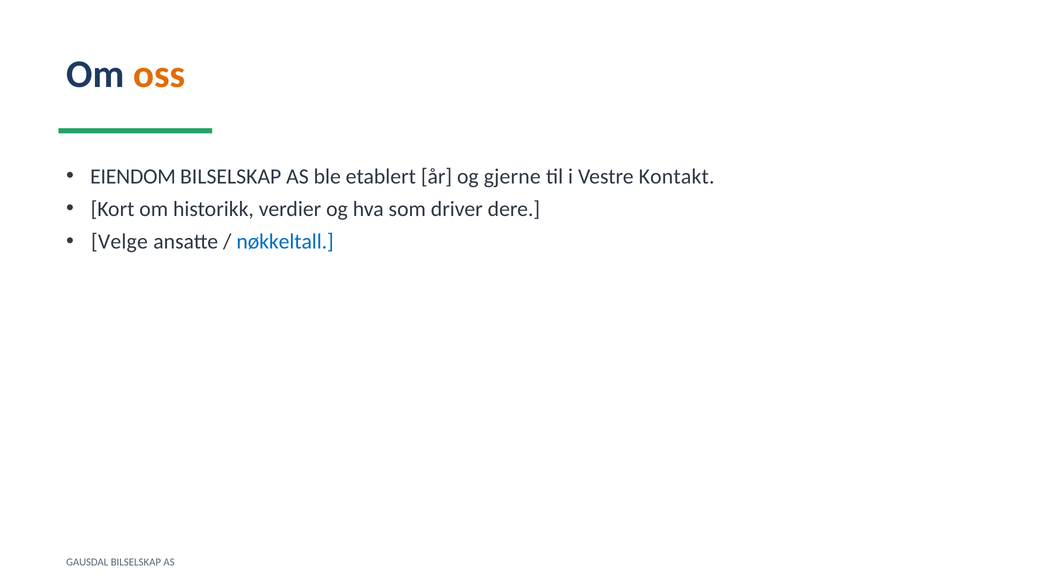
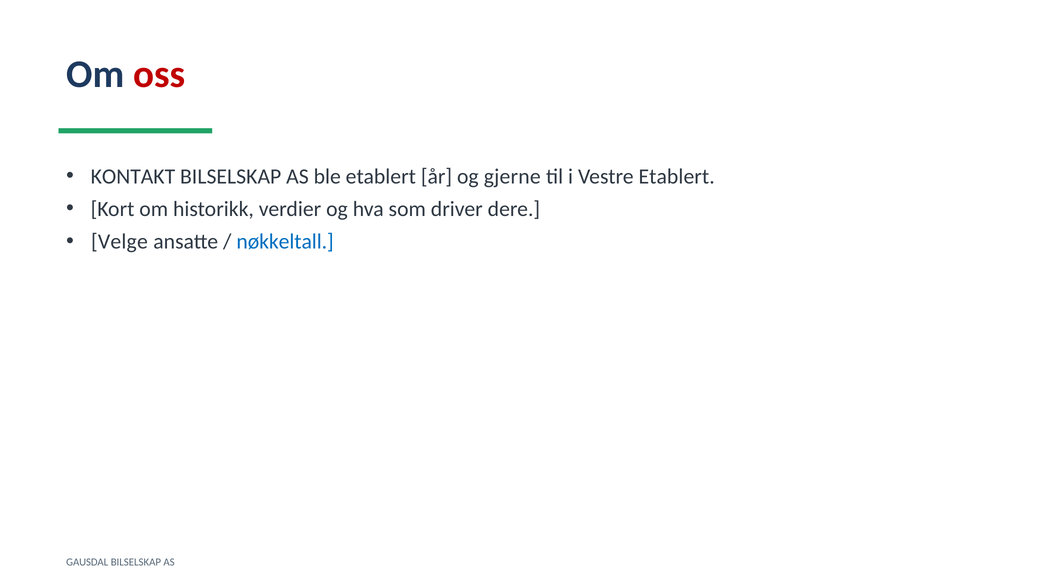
oss colour: orange -> red (159, 74)
EIENDOM: EIENDOM -> KONTAKT (133, 176)
Vestre Kontakt: Kontakt -> Etablert (677, 176)
